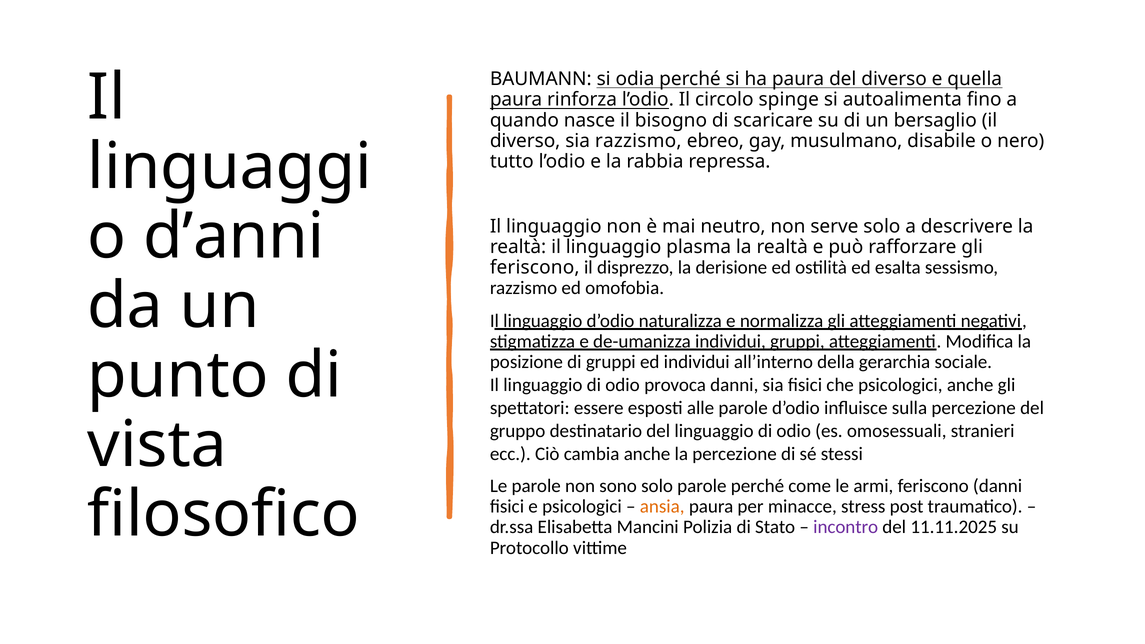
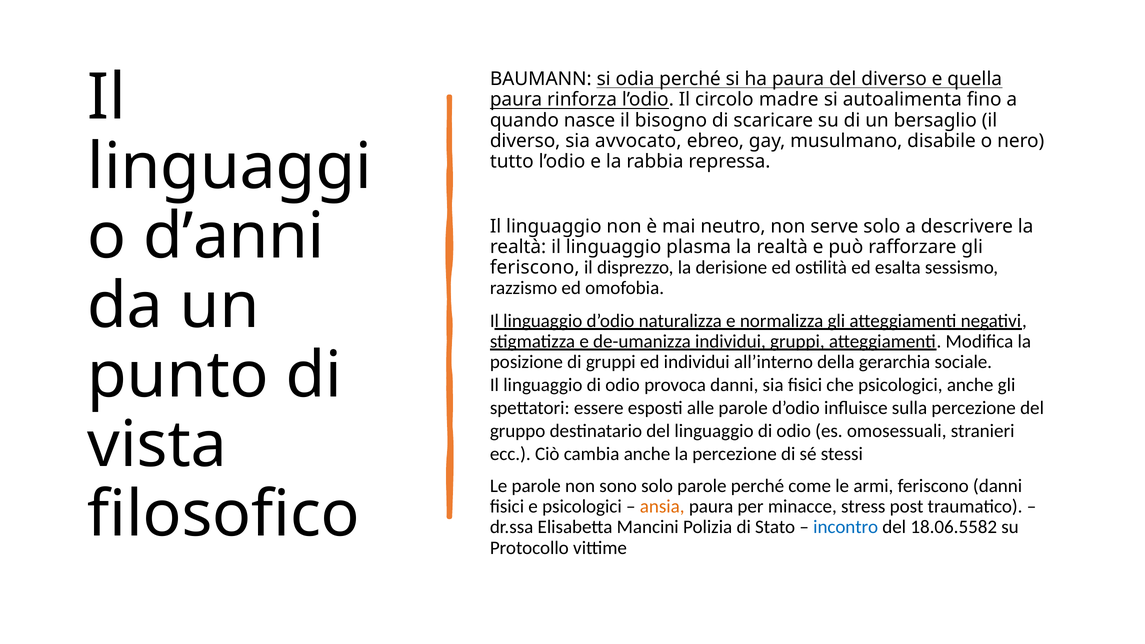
spinge: spinge -> madre (789, 100)
sia razzismo: razzismo -> avvocato (638, 141)
incontro colour: purple -> blue (846, 527)
11.11.2025: 11.11.2025 -> 18.06.5582 (954, 527)
